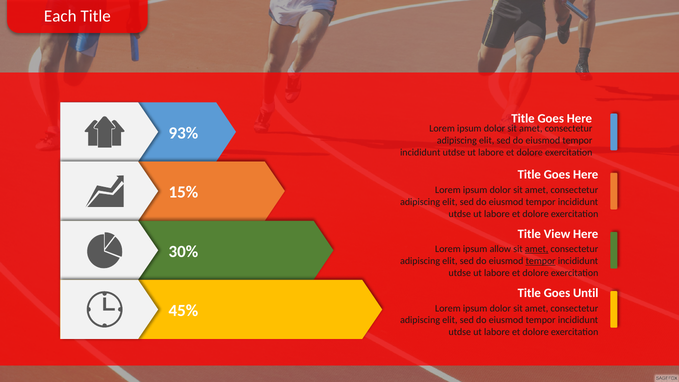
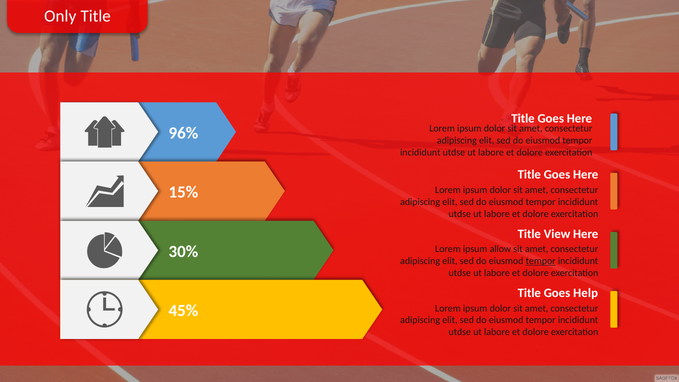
Each: Each -> Only (60, 16)
93%: 93% -> 96% (183, 133)
amet underline: present -> none (537, 249)
Until: Until -> Help (586, 293)
